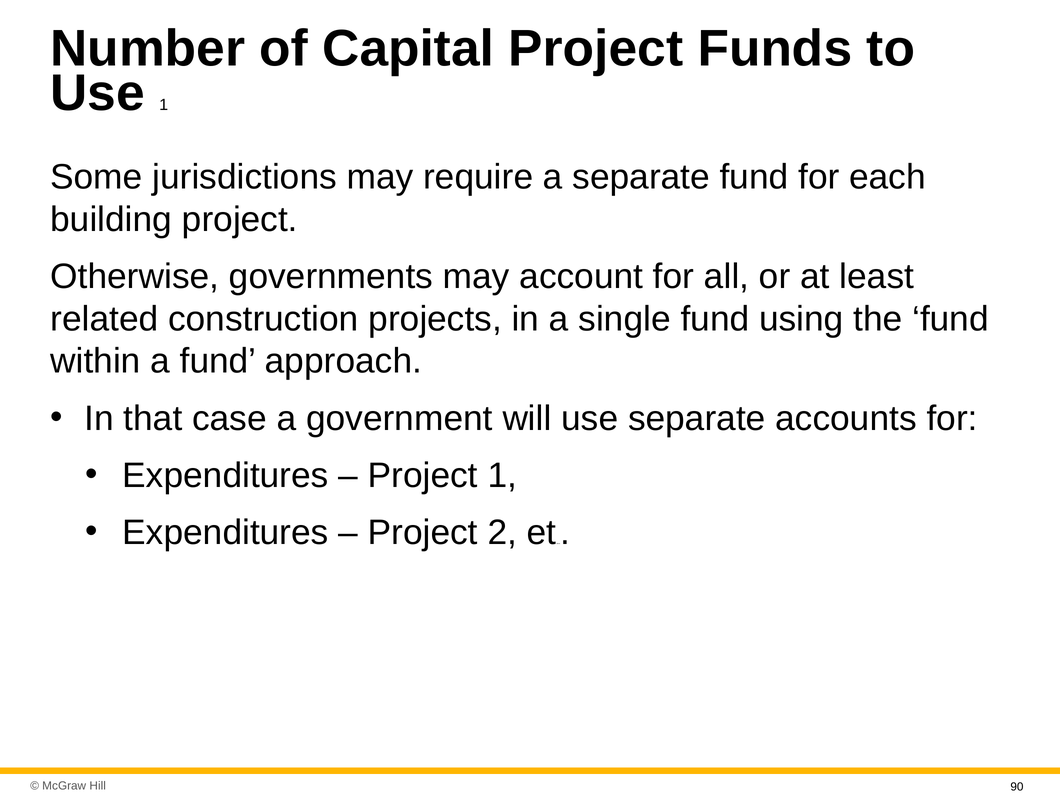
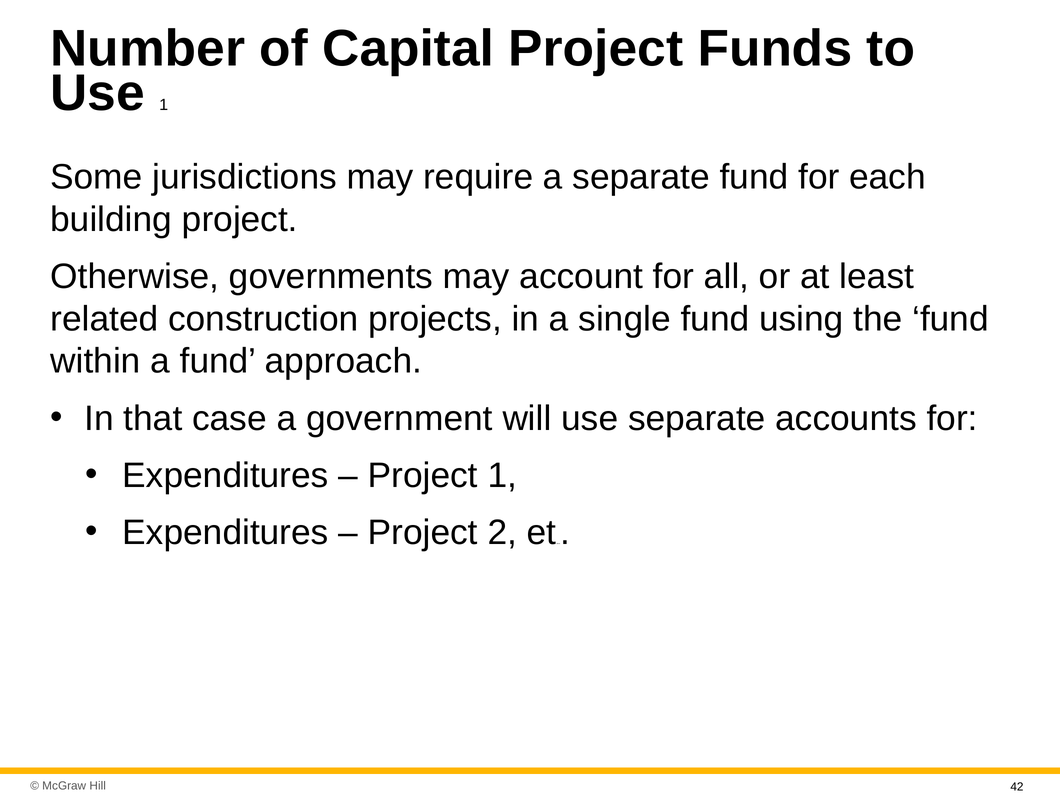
90: 90 -> 42 (1017, 787)
